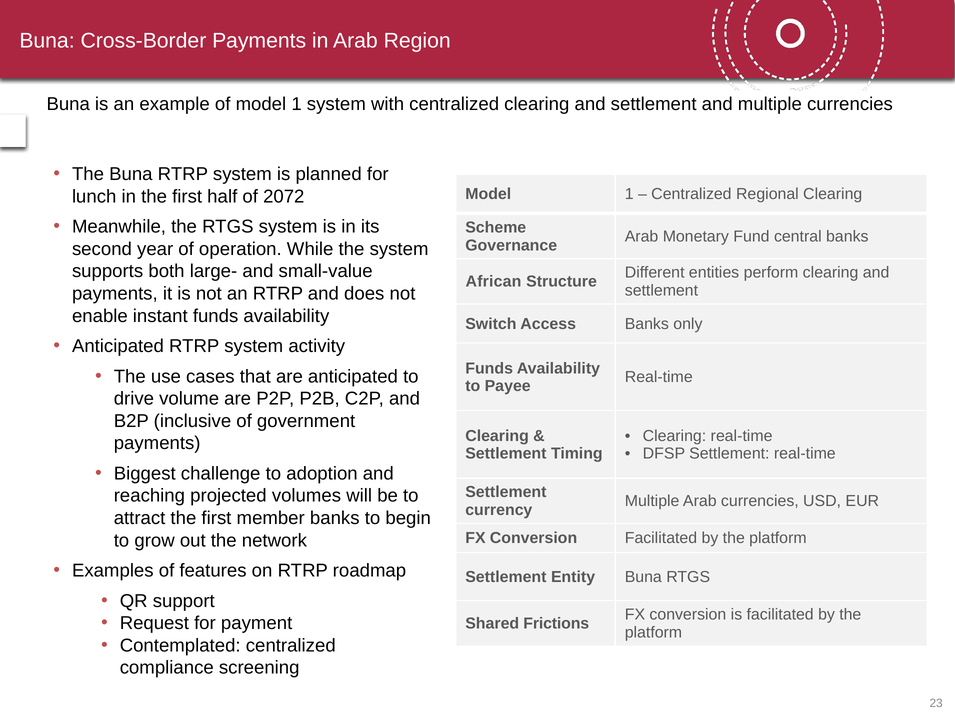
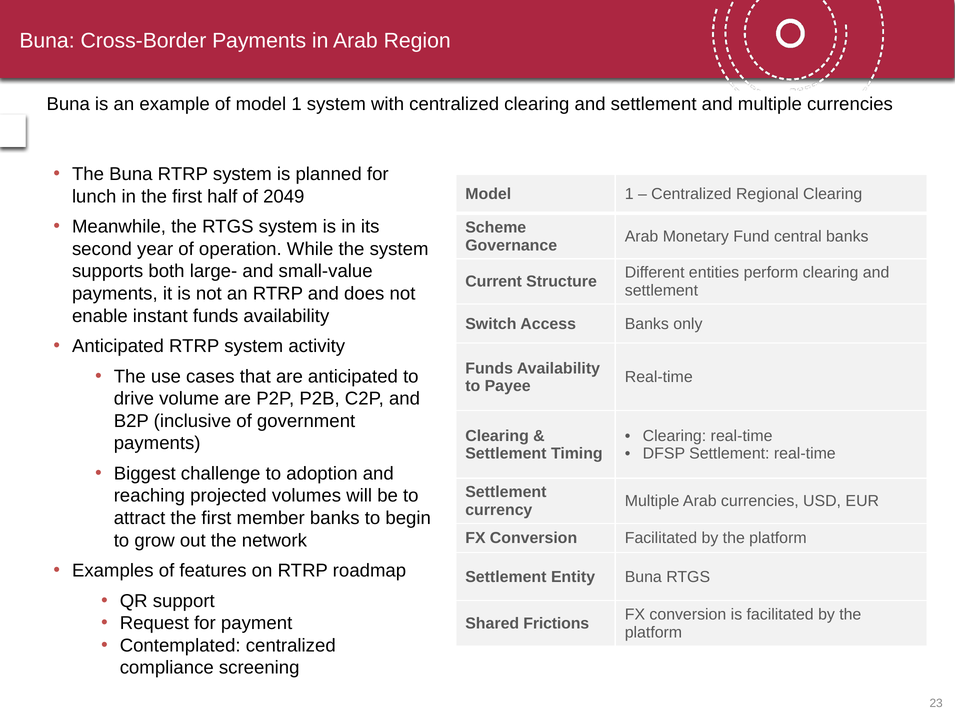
2072: 2072 -> 2049 (284, 197)
African: African -> Current (494, 282)
